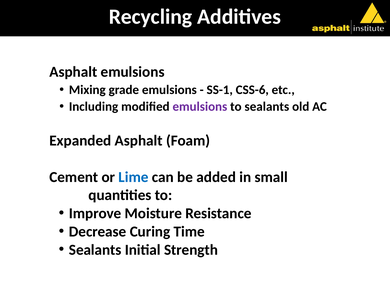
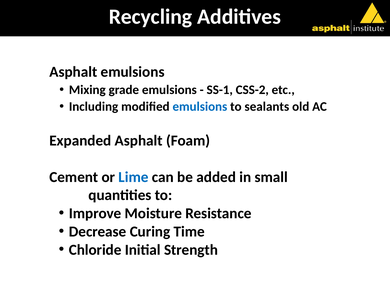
CSS-6: CSS-6 -> CSS-2 (252, 90)
emulsions colour: purple -> blue (200, 106)
Sealants: Sealants -> Chloride (95, 249)
